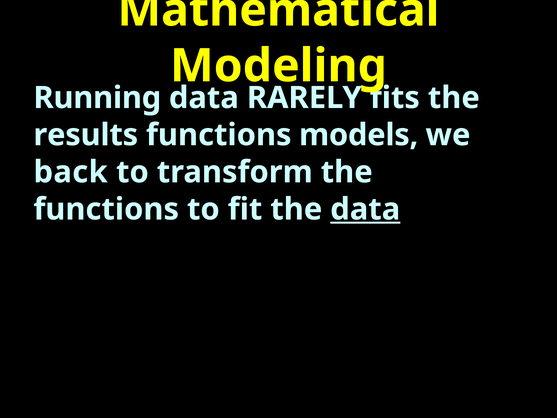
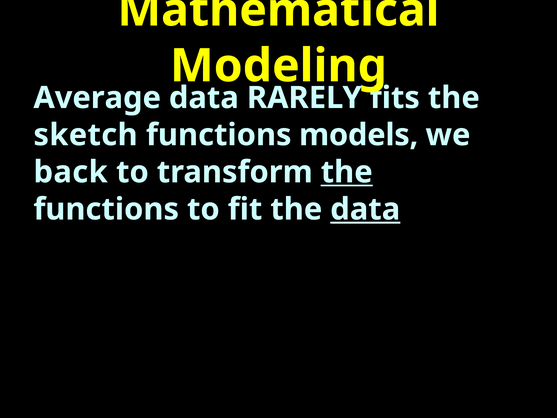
Running: Running -> Average (97, 98)
results: results -> sketch (86, 135)
the underline: none -> present (347, 172)
